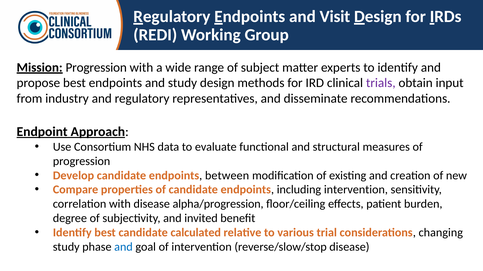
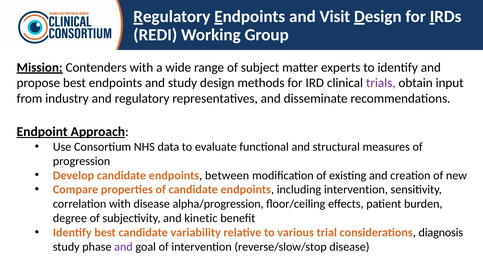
Mission Progression: Progression -> Contenders (96, 68)
invited: invited -> kinetic (201, 219)
calculated: calculated -> variability (196, 233)
changing: changing -> diagnosis (441, 233)
and colour: blue -> purple (123, 247)
